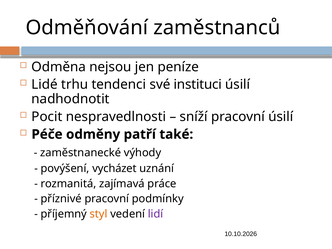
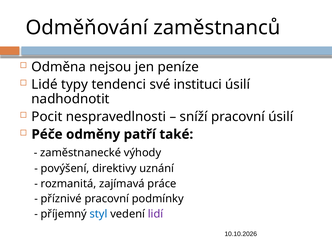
trhu: trhu -> typy (75, 85)
vycházet: vycházet -> direktivy (114, 168)
styl colour: orange -> blue (99, 214)
